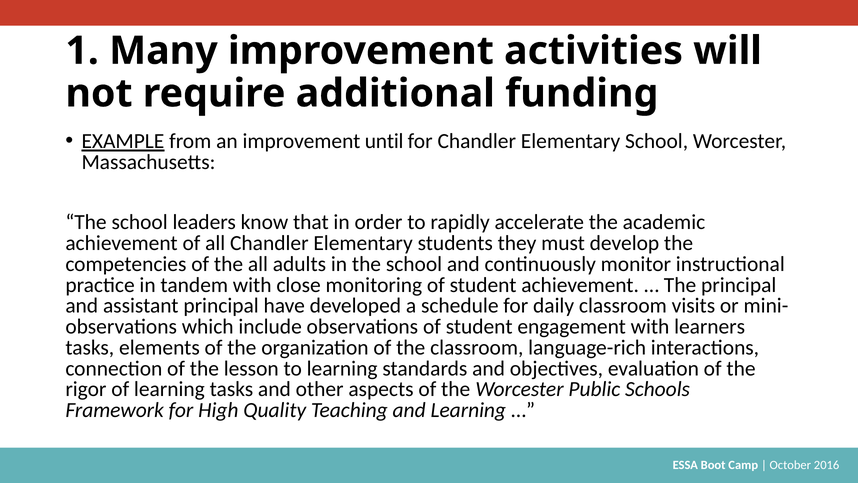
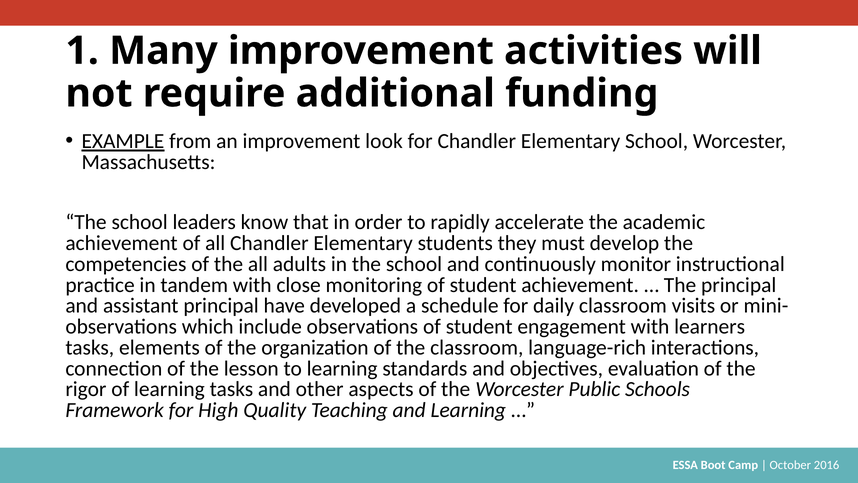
until: until -> look (384, 141)
